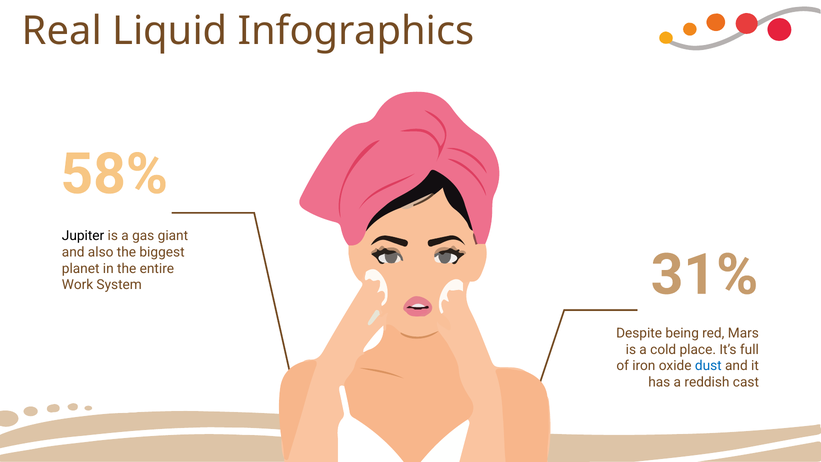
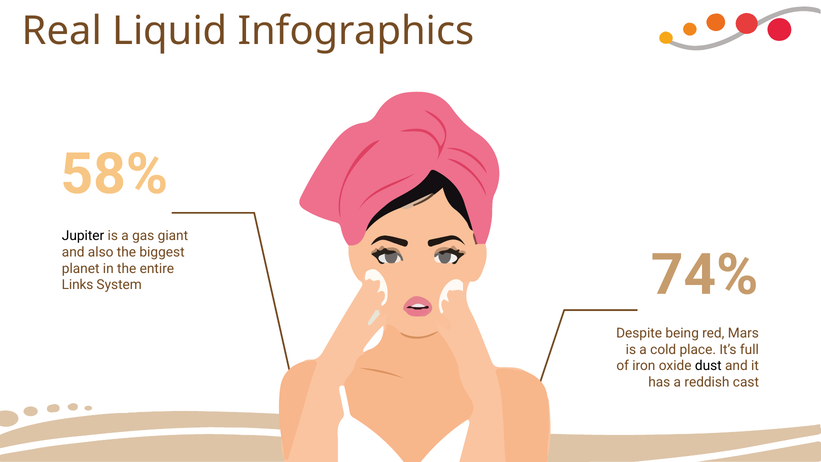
31%: 31% -> 74% (705, 275)
Work: Work -> Links (78, 285)
dust colour: blue -> black (708, 366)
